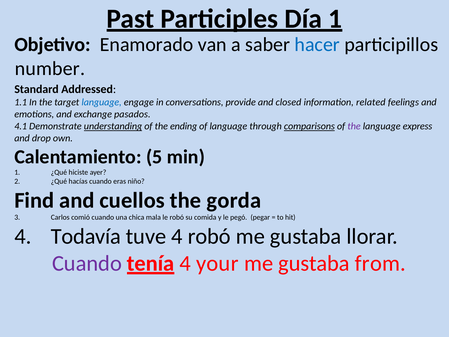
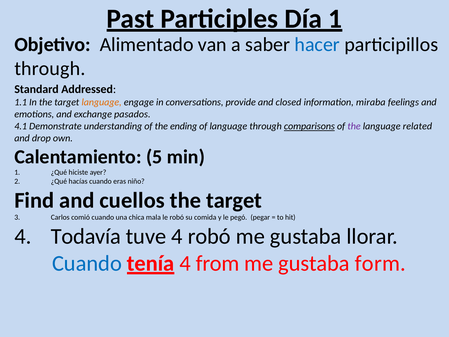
Enamorado: Enamorado -> Alimentado (147, 45)
number: number -> through (50, 68)
language colour: blue -> orange (102, 102)
related: related -> miraba (371, 102)
understanding underline: present -> none (113, 126)
express: express -> related (417, 126)
gorda: gorda -> target (234, 200)
Cuando colour: purple -> blue (87, 263)
your: your -> from (218, 263)
from: from -> form (380, 263)
